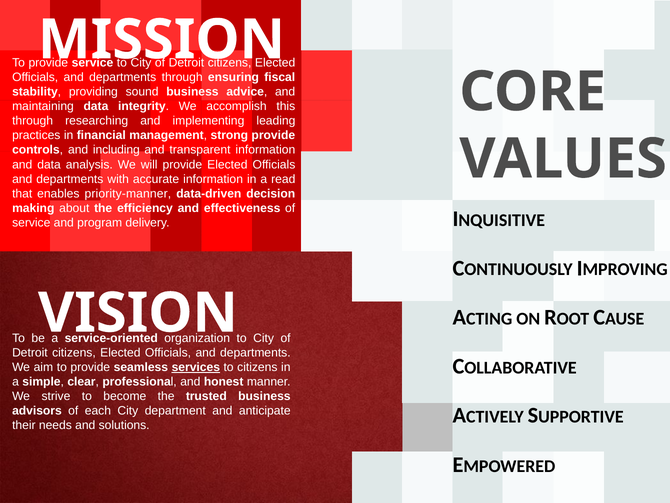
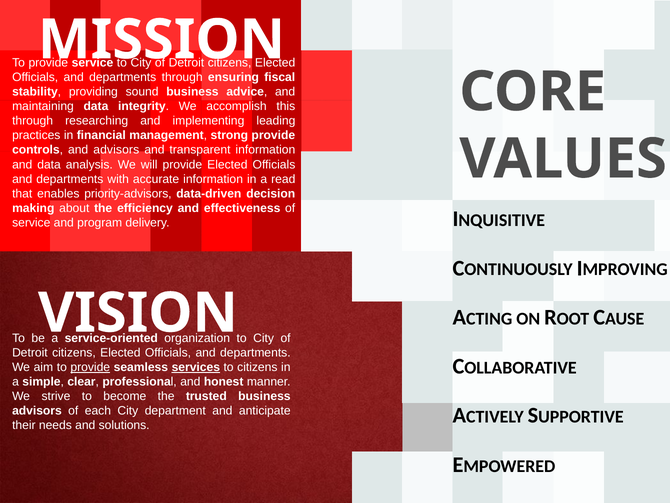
and including: including -> advisors (116, 150)
priority-manner: priority-manner -> priority-advisors (128, 193)
provide underline: none -> present (90, 367)
